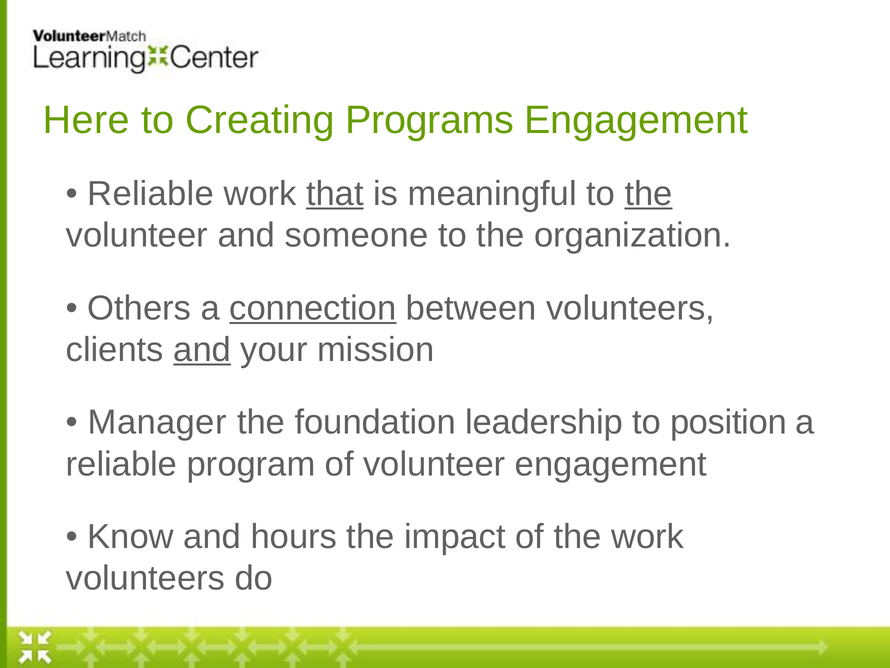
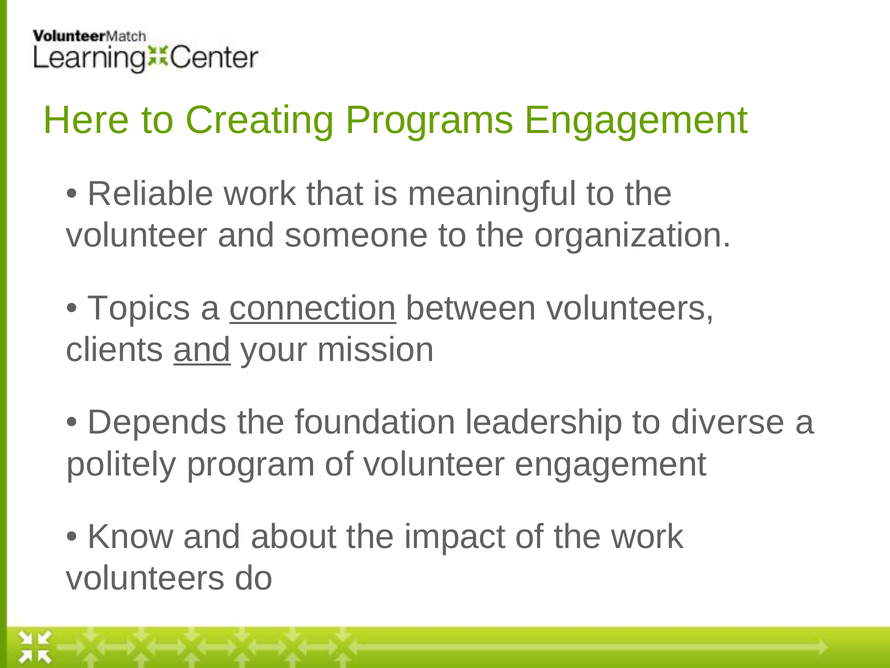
that underline: present -> none (335, 194)
the underline: present -> none (649, 194)
Others: Others -> Topics (139, 308)
Manager: Manager -> Depends (157, 422)
position: position -> diverse (728, 422)
reliable: reliable -> politely (121, 464)
hours: hours -> about (294, 536)
